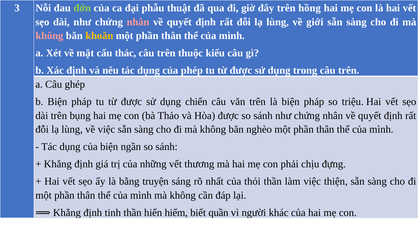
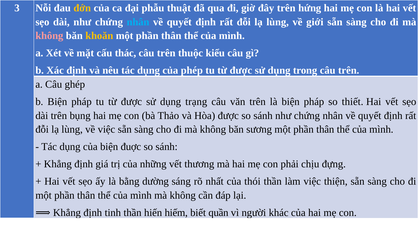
đớn colour: light green -> yellow (82, 8)
hồng: hồng -> hứng (310, 8)
nhân colour: pink -> light blue (138, 22)
chiến: chiến -> trạng (196, 102)
triệu: triệu -> thiết (353, 102)
nghèo: nghèo -> sương (259, 130)
ngần: ngần -> đuợc (131, 147)
truyện: truyện -> dường (156, 182)
